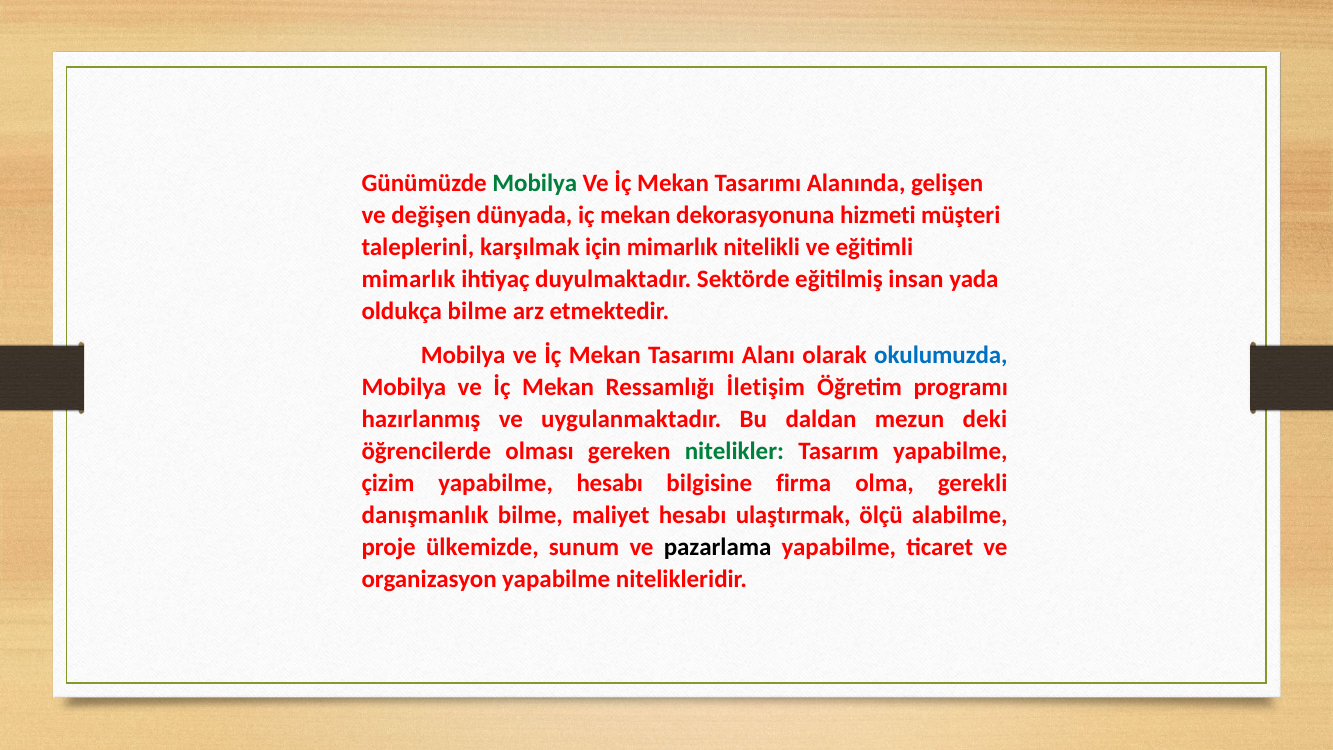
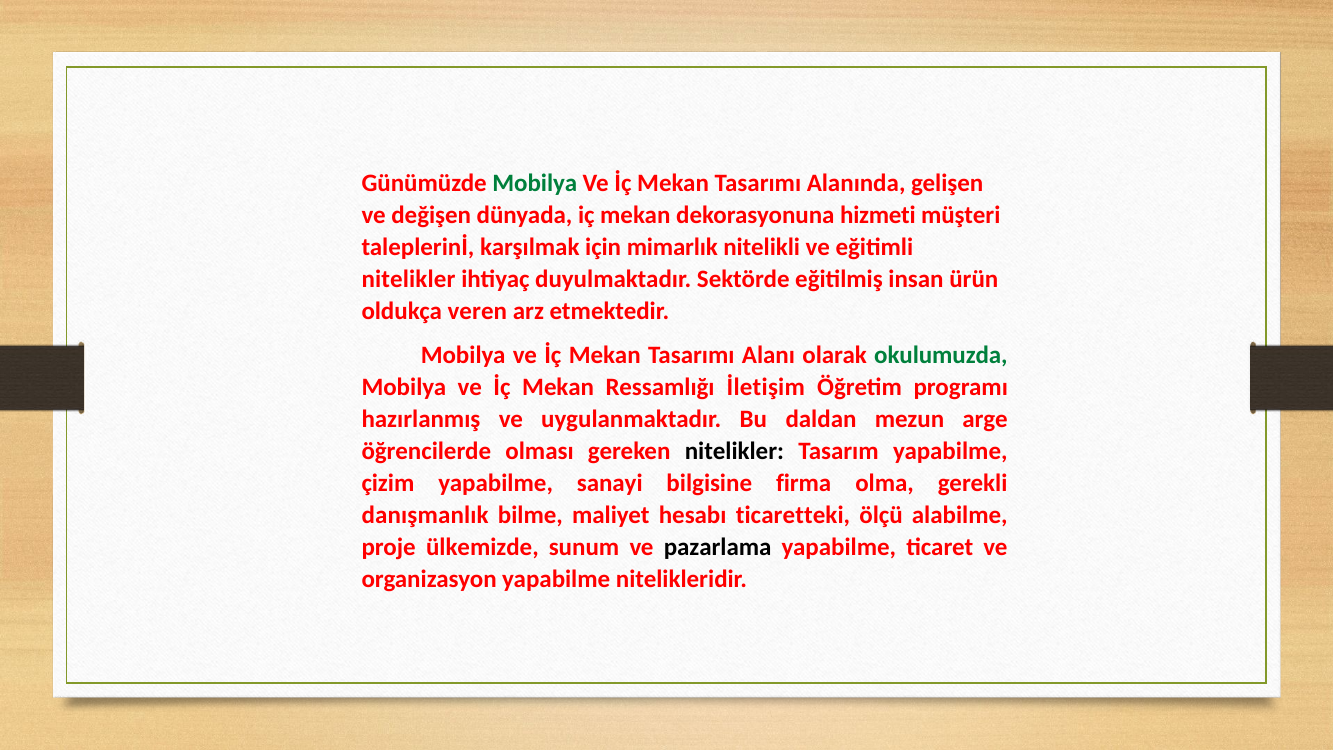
mimarlık: mimarlık -> nitelikler (409, 279)
yada: yada -> ürün (974, 279)
oldukça bilme: bilme -> veren (477, 312)
okulumuzda colour: blue -> green (941, 355)
deki: deki -> arge (985, 419)
nitelikler colour: green -> black (734, 451)
yapabilme hesabı: hesabı -> sanayi (610, 483)
ulaştırmak: ulaştırmak -> ticaretteki (793, 515)
